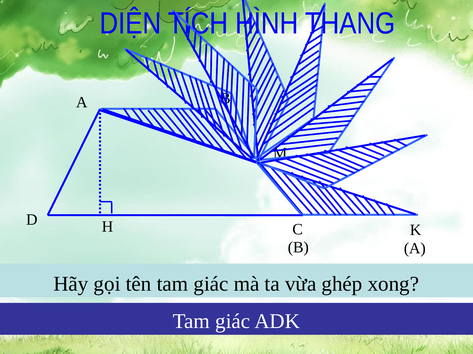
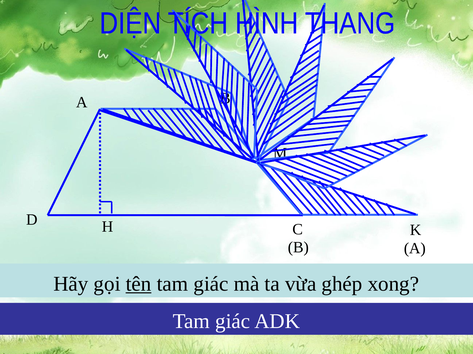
tên underline: none -> present (139, 284)
